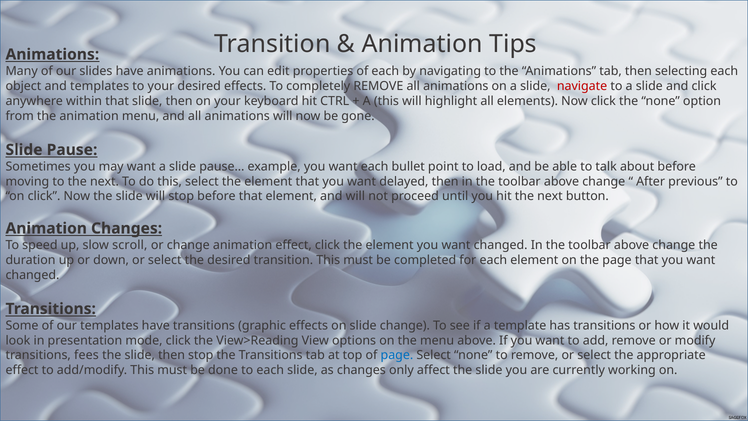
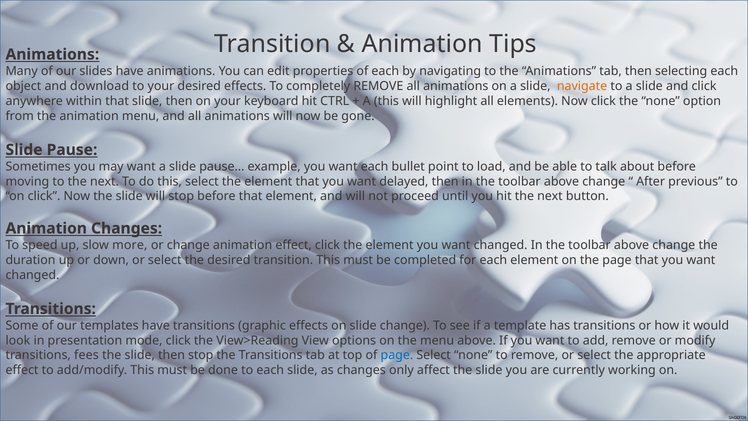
and templates: templates -> download (100, 86)
navigate colour: red -> orange (582, 86)
scroll: scroll -> more (130, 245)
